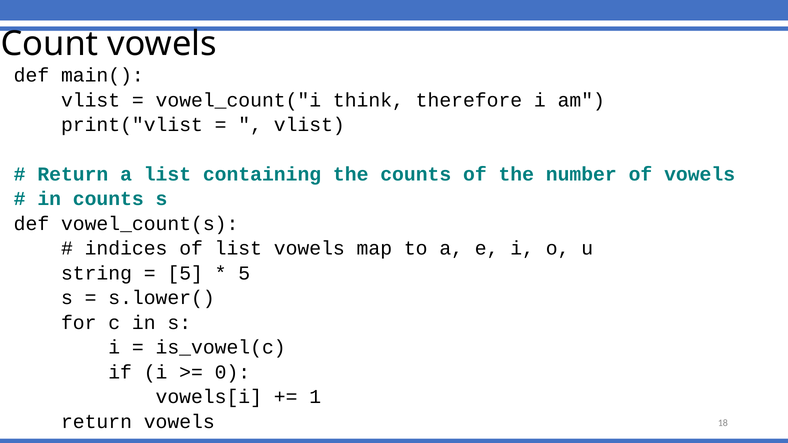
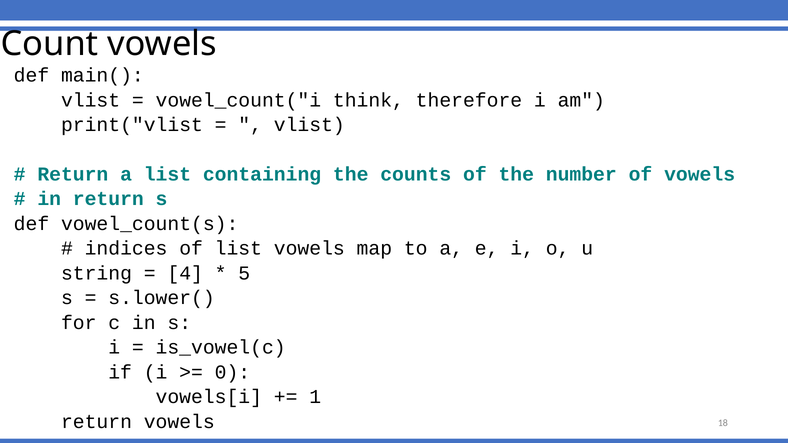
in counts: counts -> return (108, 199)
5: 5 -> 4 (185, 273)
